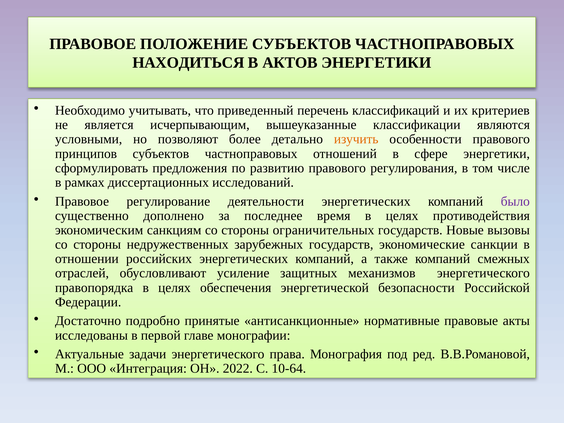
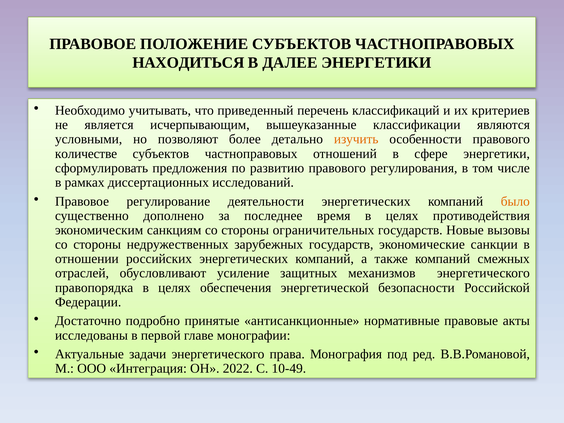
АКТОВ: АКТОВ -> ДАЛЕЕ (290, 63)
принципов: принципов -> количестве (86, 154)
было colour: purple -> orange (515, 201)
10-64: 10-64 -> 10-49 (289, 369)
